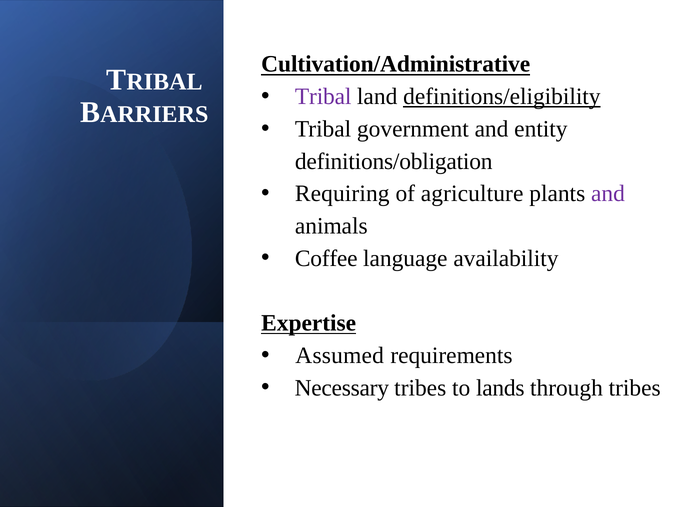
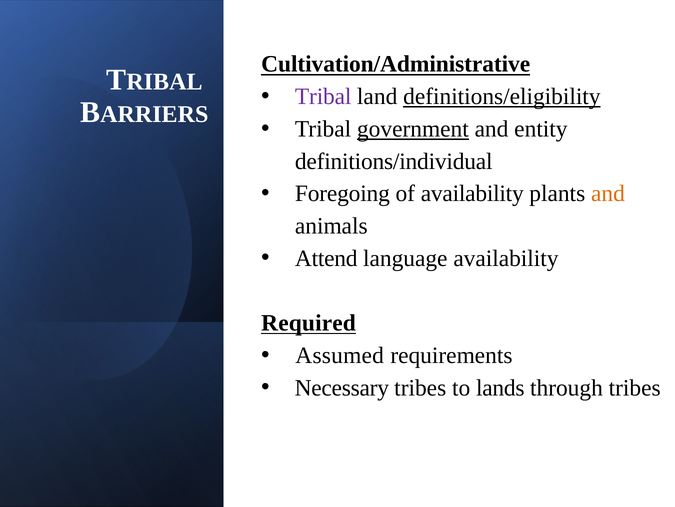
government underline: none -> present (413, 129)
definitions/obligation: definitions/obligation -> definitions/individual (394, 161)
Requiring: Requiring -> Foregoing (342, 193)
of agriculture: agriculture -> availability (472, 193)
and colour: purple -> orange (608, 193)
Coffee: Coffee -> Attend (326, 258)
Expertise: Expertise -> Required (309, 323)
